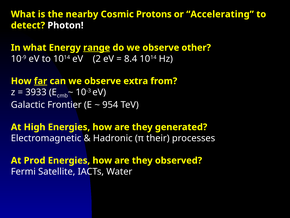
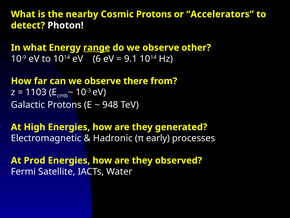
Accelerating: Accelerating -> Accelerators (220, 14)
2: 2 -> 6 (97, 59)
8.4: 8.4 -> 9.1 (131, 59)
far underline: present -> none (41, 81)
extra: extra -> there (136, 81)
3933: 3933 -> 1103 (36, 92)
Galactic Frontier: Frontier -> Protons (64, 105)
954: 954 -> 948 (110, 105)
their: their -> early (158, 138)
